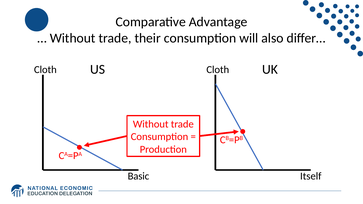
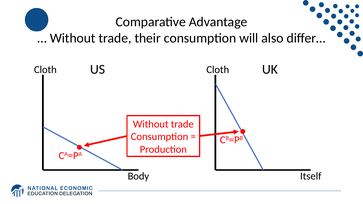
Basic: Basic -> Body (138, 176)
